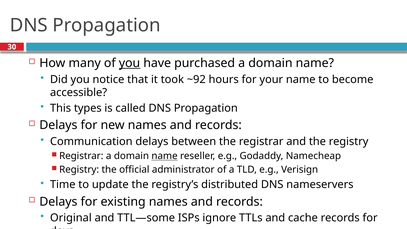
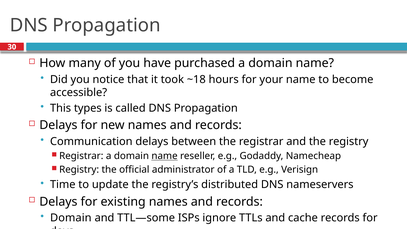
you underline: present -> none (130, 63)
~92: ~92 -> ~18 (196, 79)
Original: Original -> Domain (71, 218)
